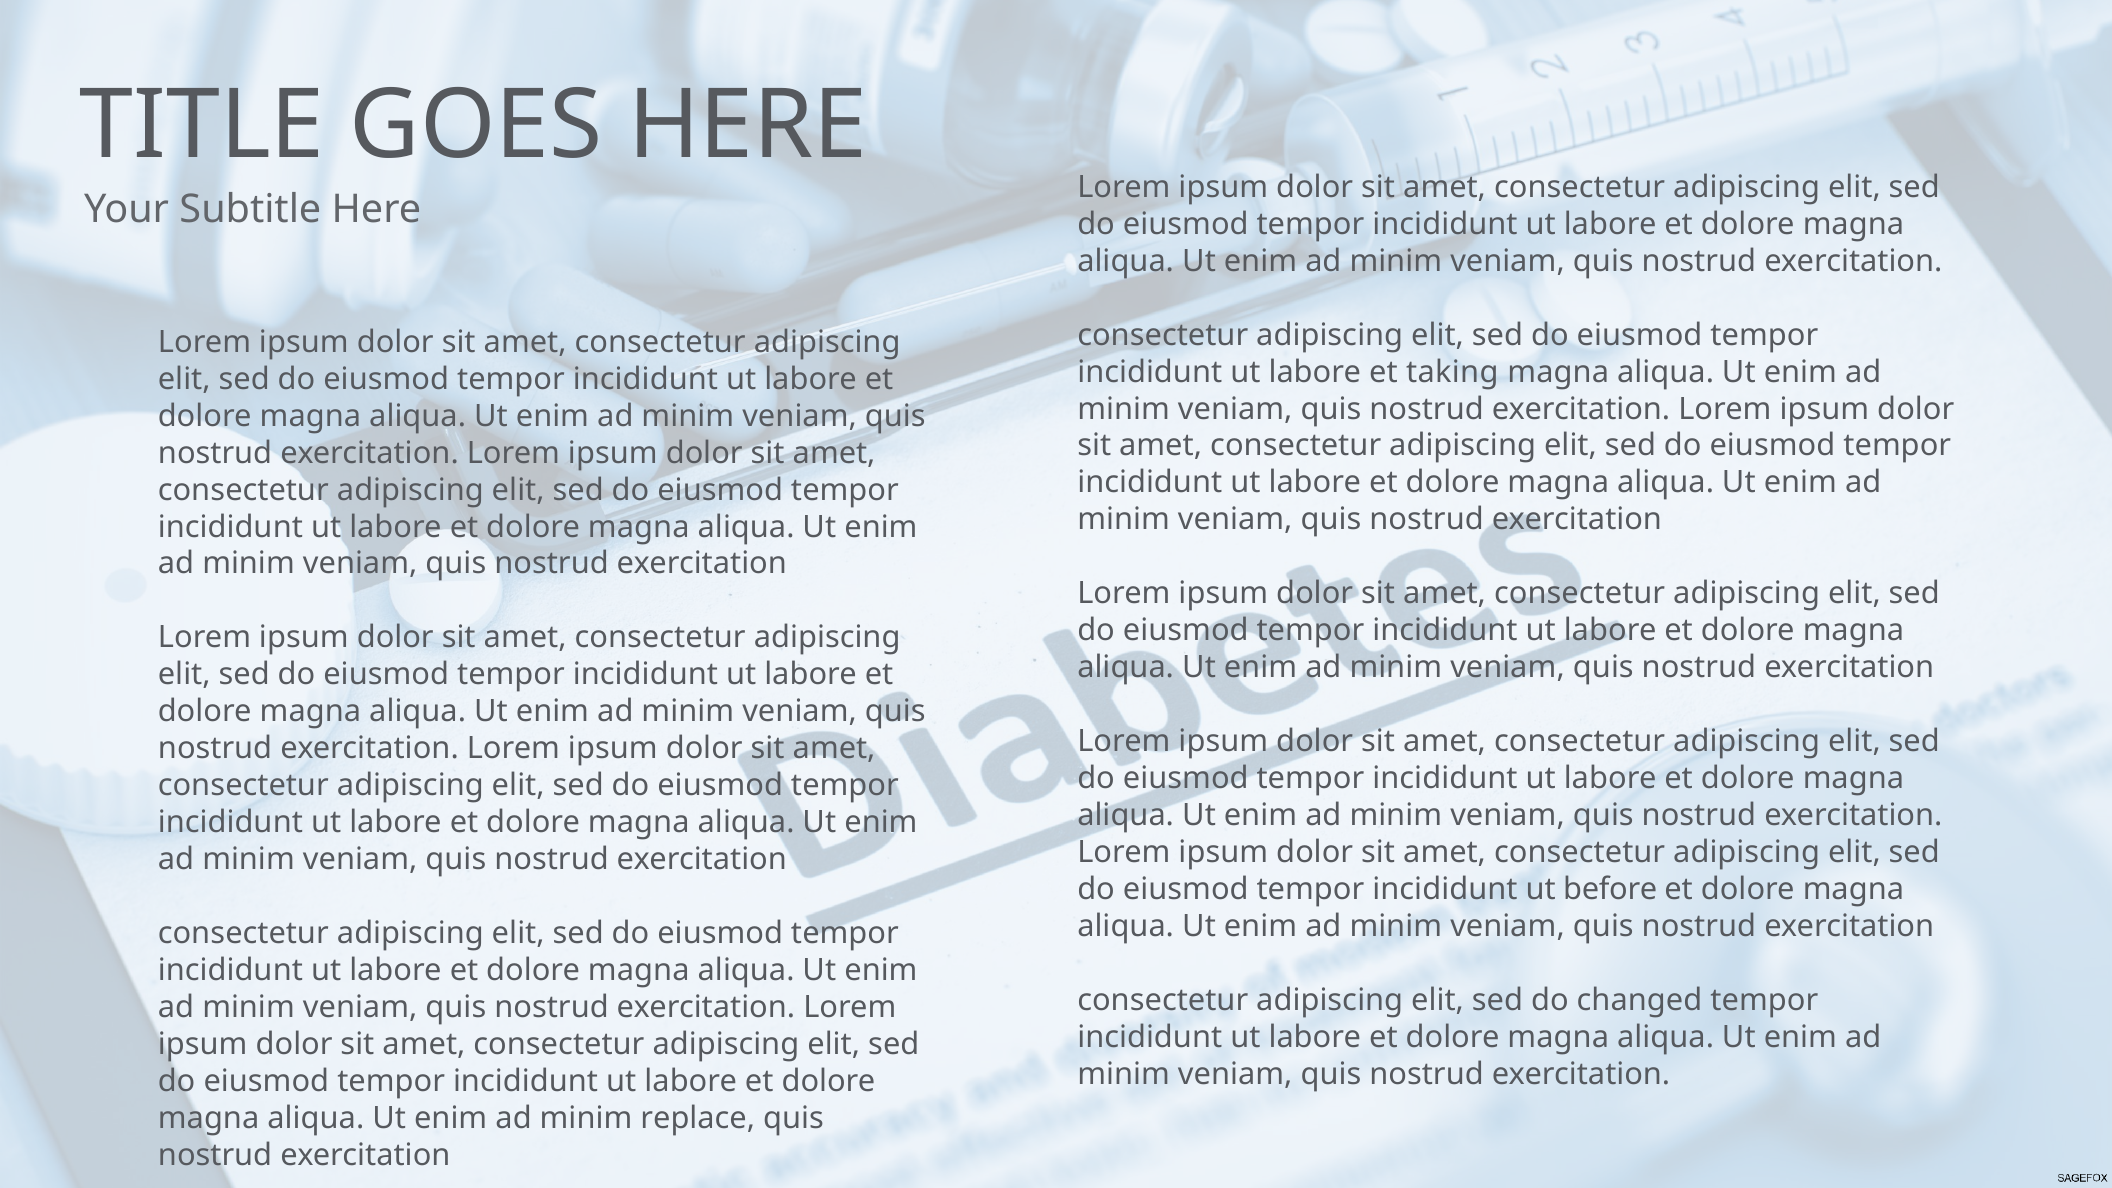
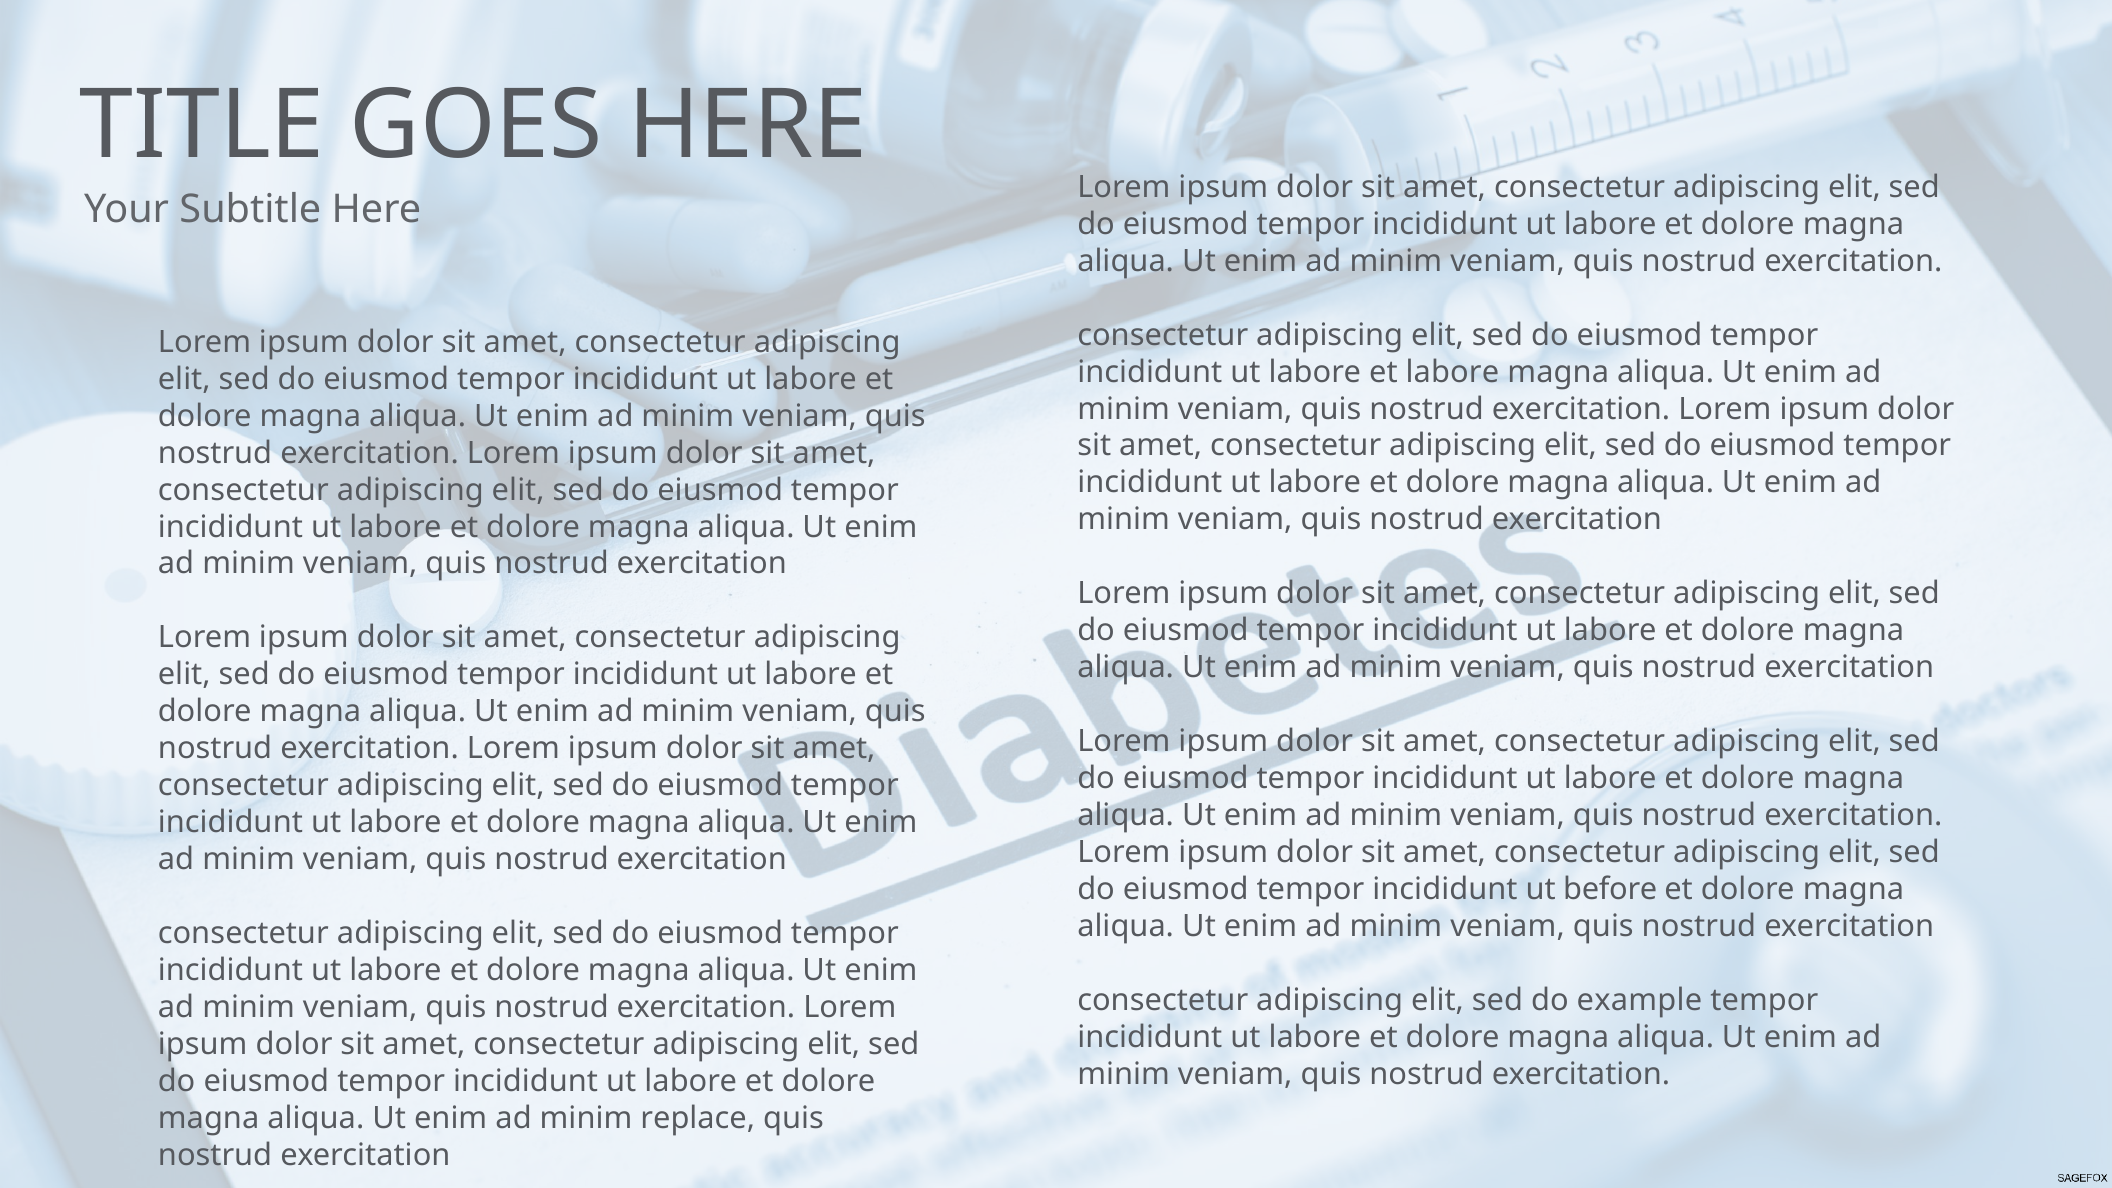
et taking: taking -> labore (1452, 372)
changed: changed -> example (1639, 1001)
